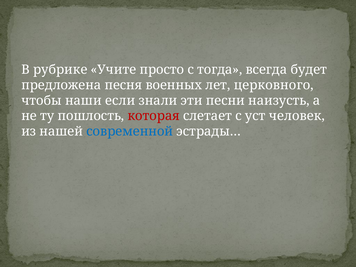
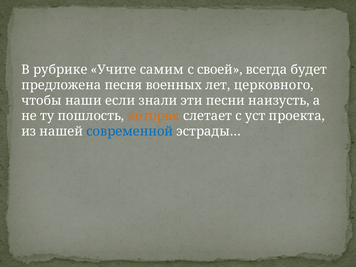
просто: просто -> самим (162, 70)
тогда: тогда -> своей (220, 70)
которая colour: red -> orange (154, 116)
человек: человек -> проекта (297, 116)
